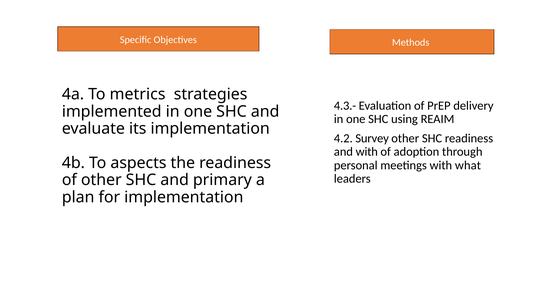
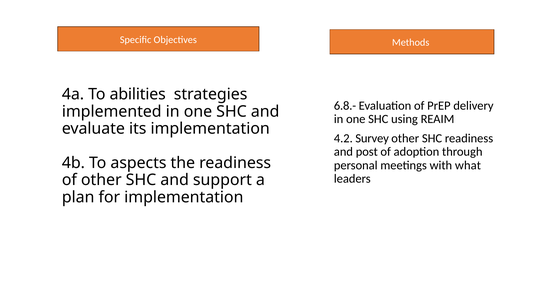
metrics: metrics -> abilities (138, 94)
4.3.-: 4.3.- -> 6.8.- (345, 106)
and with: with -> post (367, 152)
primary: primary -> support (222, 180)
